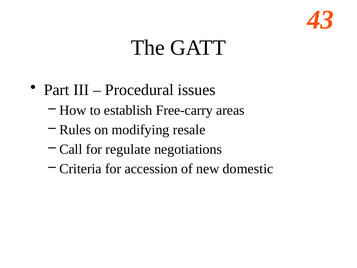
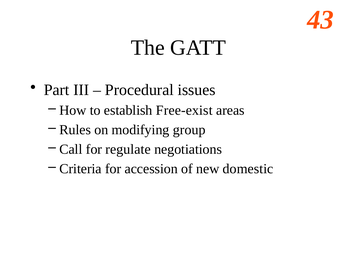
Free-carry: Free-carry -> Free-exist (184, 110)
resale: resale -> group (189, 130)
